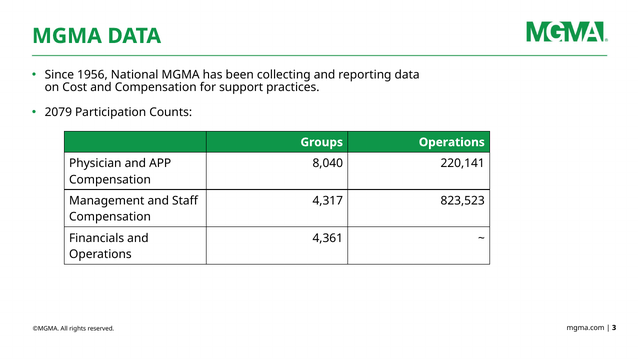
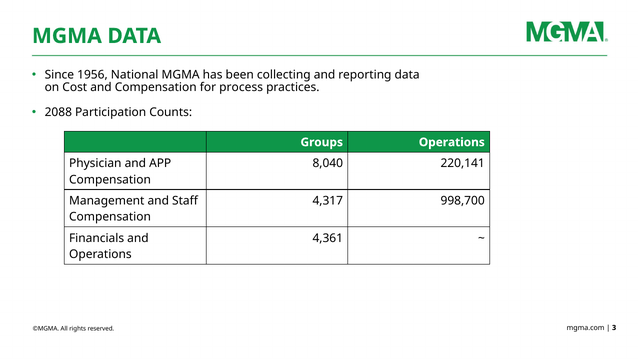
support: support -> process (241, 87)
2079: 2079 -> 2088 (58, 112)
823,523: 823,523 -> 998,700 (463, 201)
